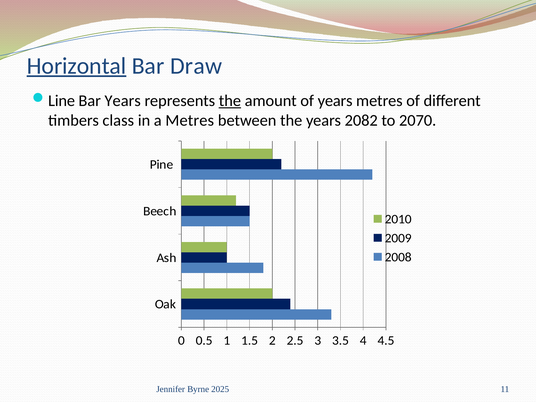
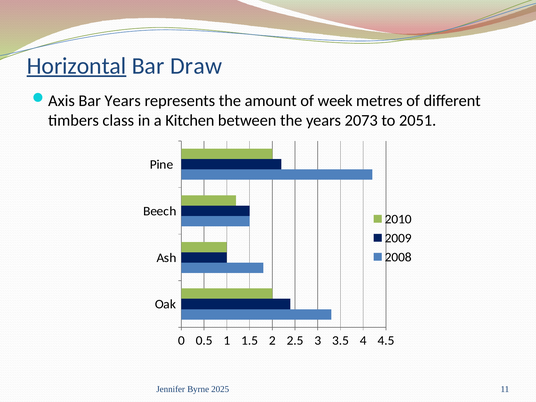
Line: Line -> Axis (61, 101)
the underline: present -> none (230, 101)
of years: years -> week (335, 101)
a Metres: Metres -> Kitchen (190, 120)
2082: 2082 -> 2073 (361, 120)
2070: 2070 -> 2051 (418, 120)
